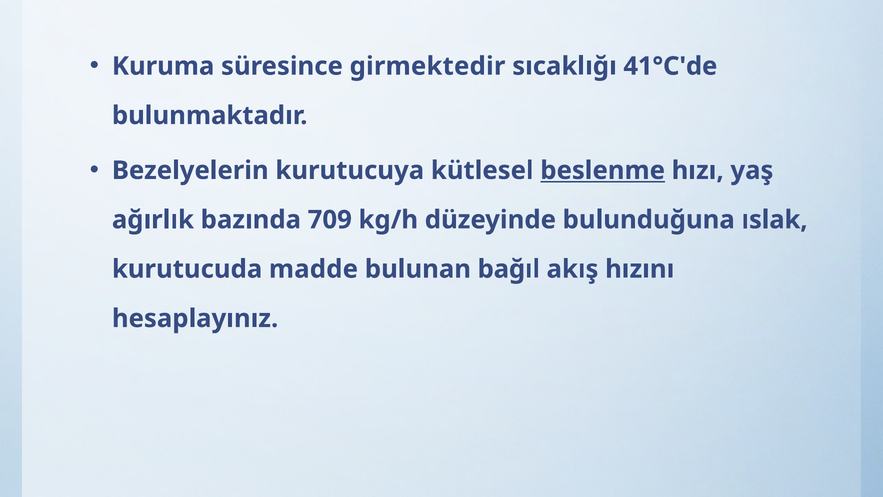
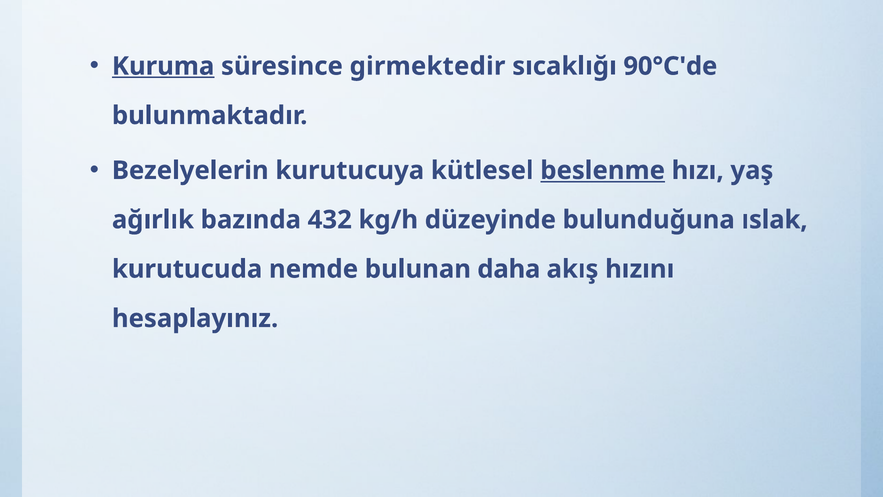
Kuruma underline: none -> present (163, 66)
41°C'de: 41°C'de -> 90°C'de (670, 66)
709: 709 -> 432 (330, 220)
madde: madde -> nemde (314, 269)
bağıl: bağıl -> daha (509, 269)
